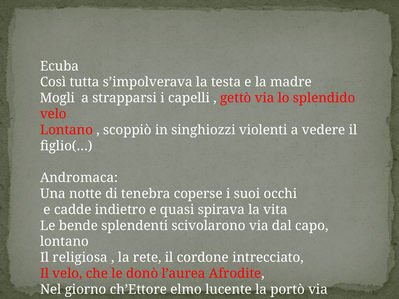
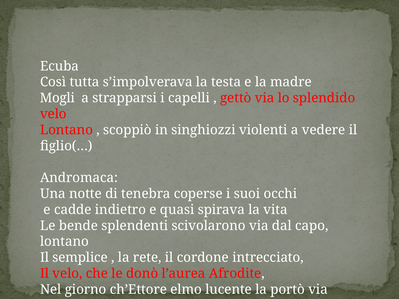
religiosa: religiosa -> semplice (80, 258)
